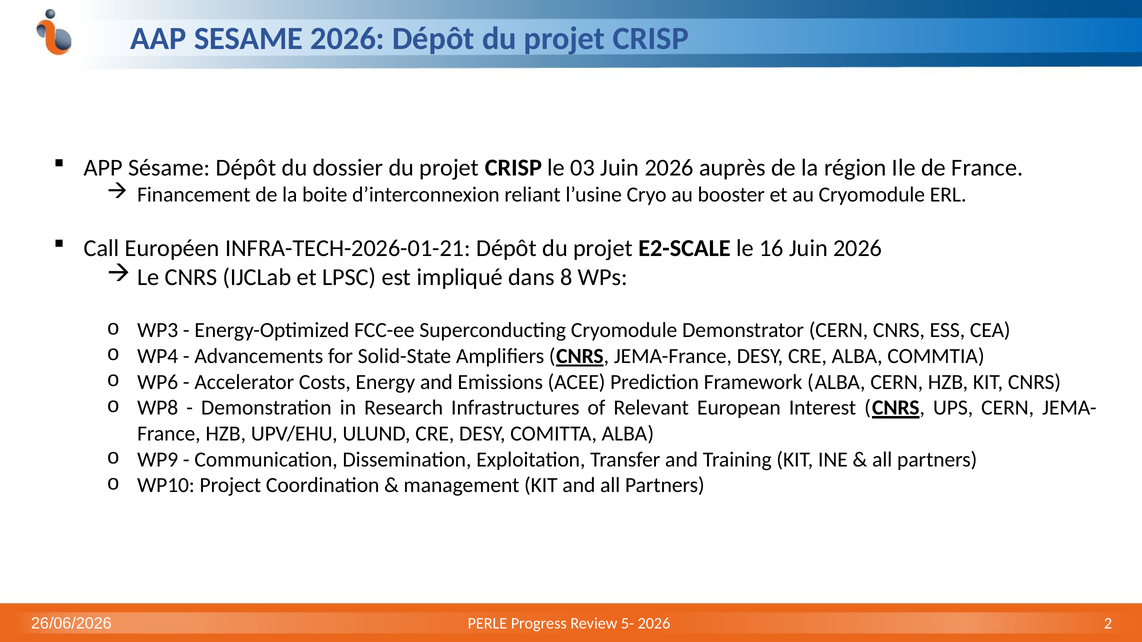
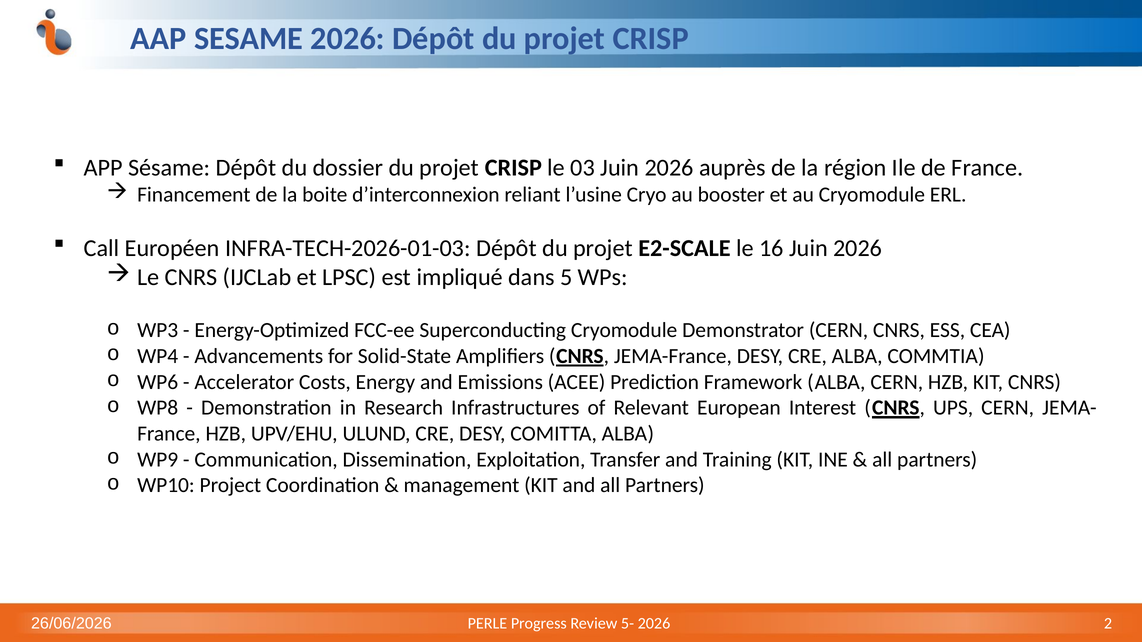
INFRA-TECH-2026-01-21: INFRA-TECH-2026-01-21 -> INFRA-TECH-2026-01-03 (348, 248)
8: 8 -> 5 (566, 277)
